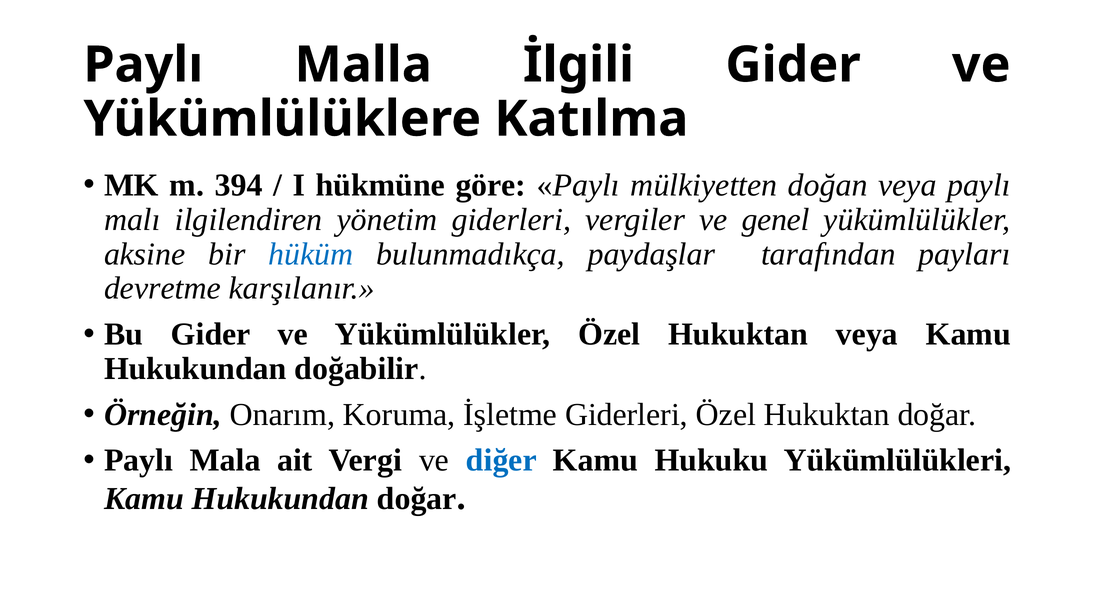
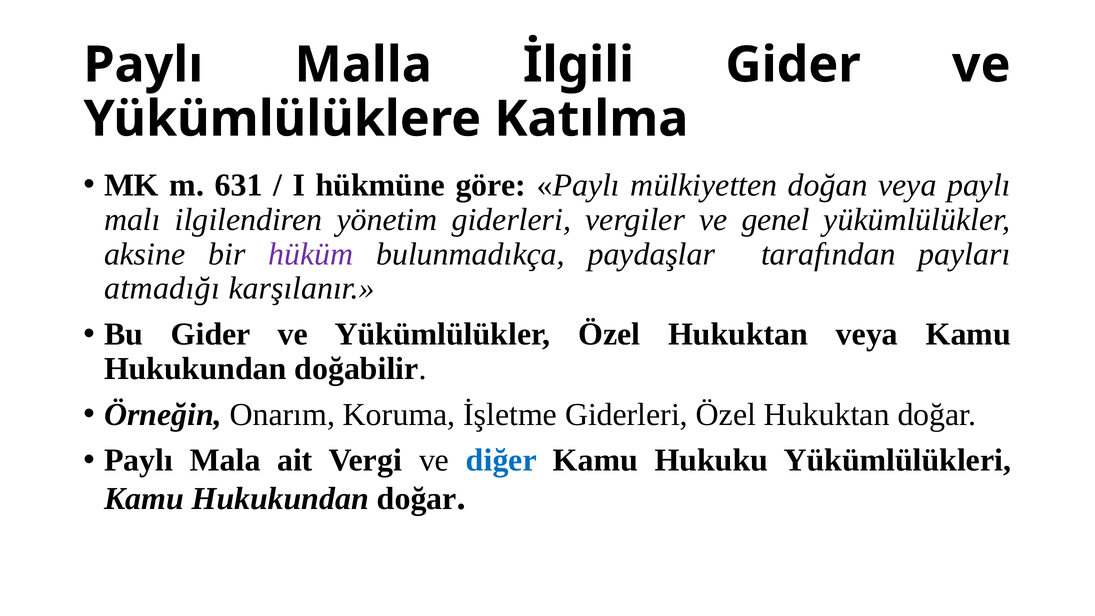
394: 394 -> 631 (239, 185)
hüküm colour: blue -> purple (311, 254)
devretme: devretme -> atmadığı (162, 288)
